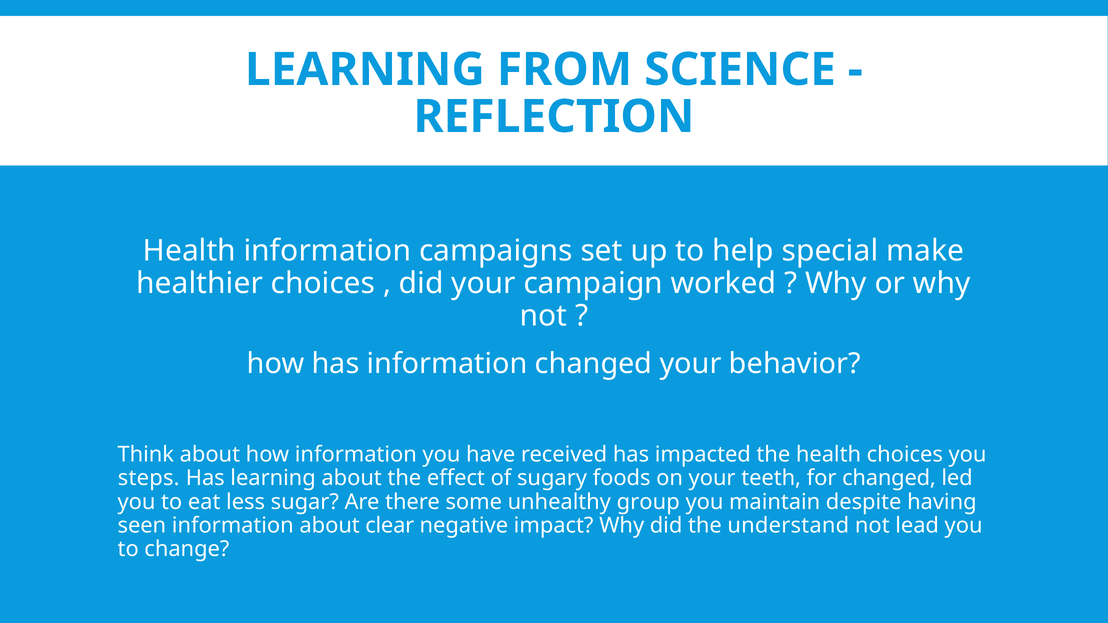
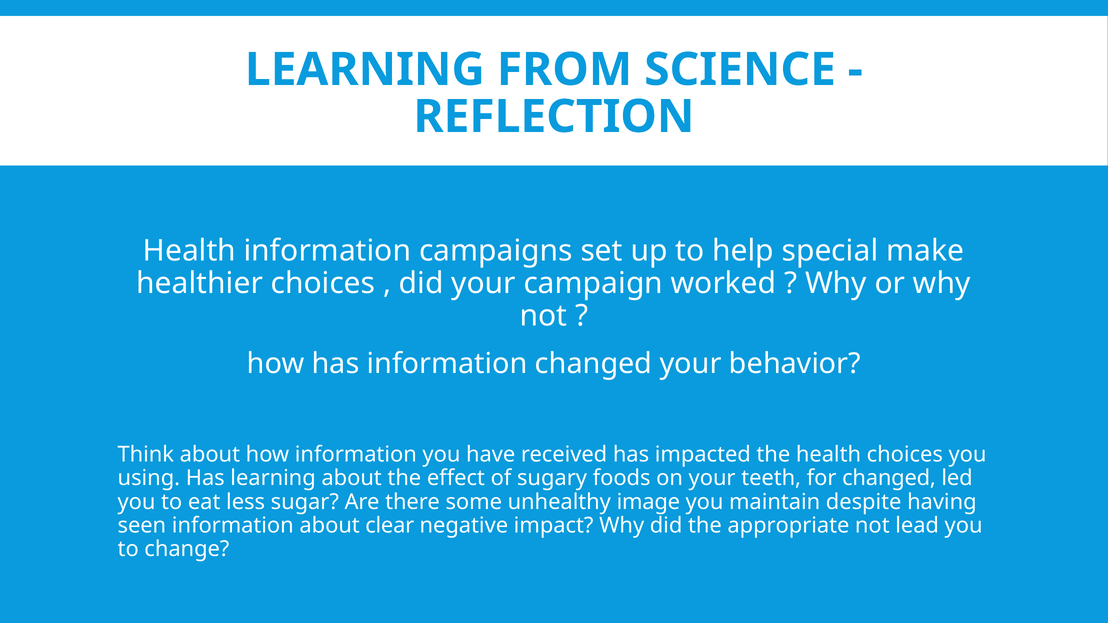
steps: steps -> using (149, 478)
group: group -> image (648, 502)
understand: understand -> appropriate (788, 526)
